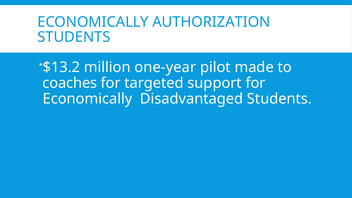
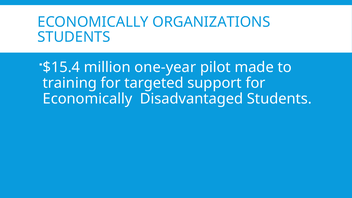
AUTHORIZATION: AUTHORIZATION -> ORGANIZATIONS (211, 22)
$13.2: $13.2 -> $15.4 (61, 67)
coaches: coaches -> training (70, 83)
